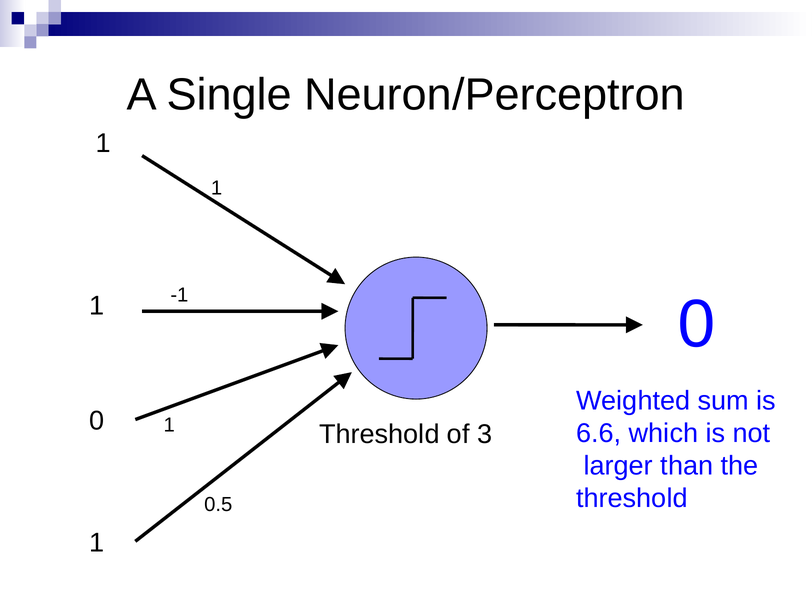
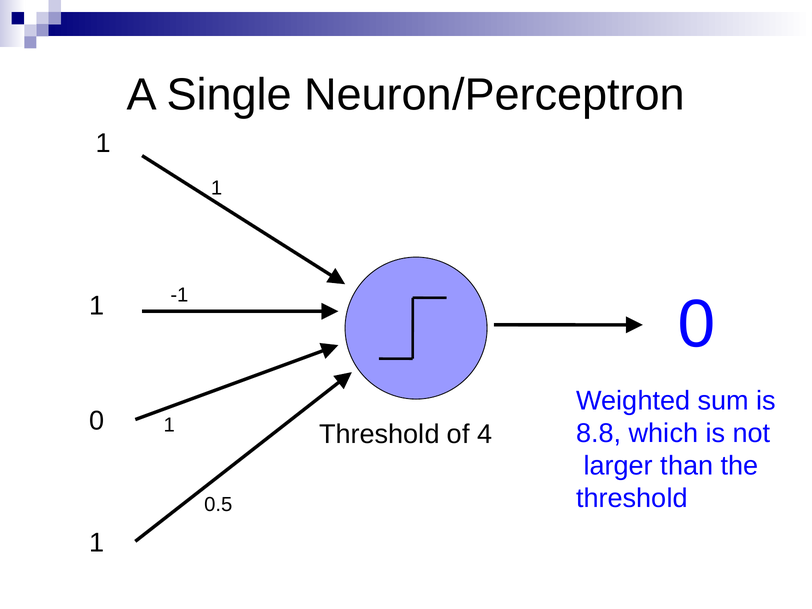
6.6: 6.6 -> 8.8 (599, 434)
3: 3 -> 4 (485, 435)
